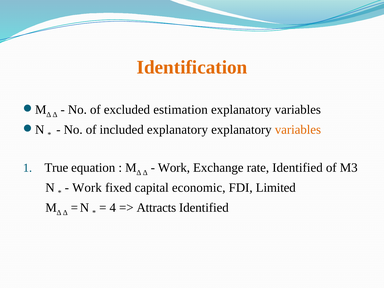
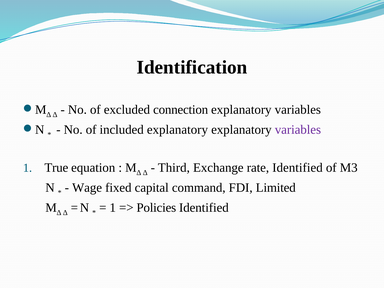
Identification colour: orange -> black (192, 67)
estimation: estimation -> connection (181, 110)
variables colour: orange -> purple (298, 130)
Work: Work -> Third (174, 168)
Work: Work -> Wage (87, 188)
economic: economic -> command (199, 188)
4: 4 -> 1 (113, 208)
Attracts: Attracts -> Policies (156, 208)
